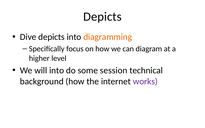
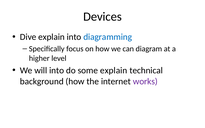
Depicts: Depicts -> Devices (103, 17)
Dive depicts: depicts -> explain (51, 37)
diagramming colour: orange -> blue (108, 37)
some session: session -> explain (114, 71)
